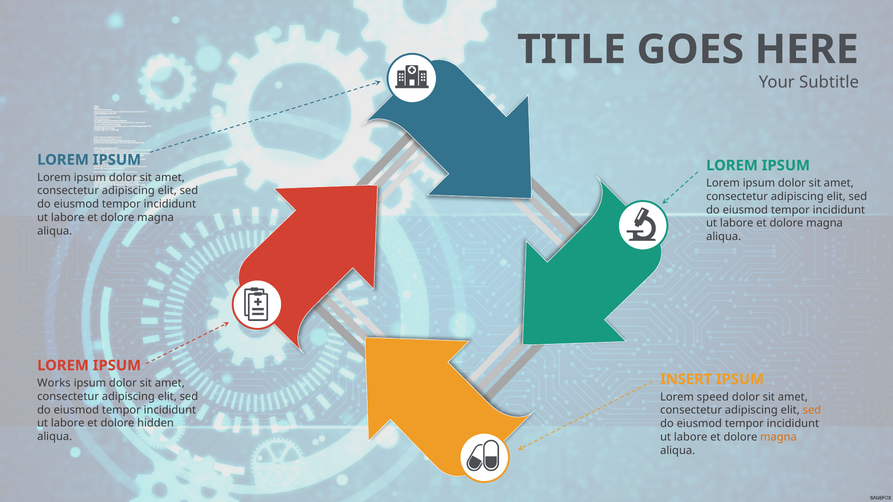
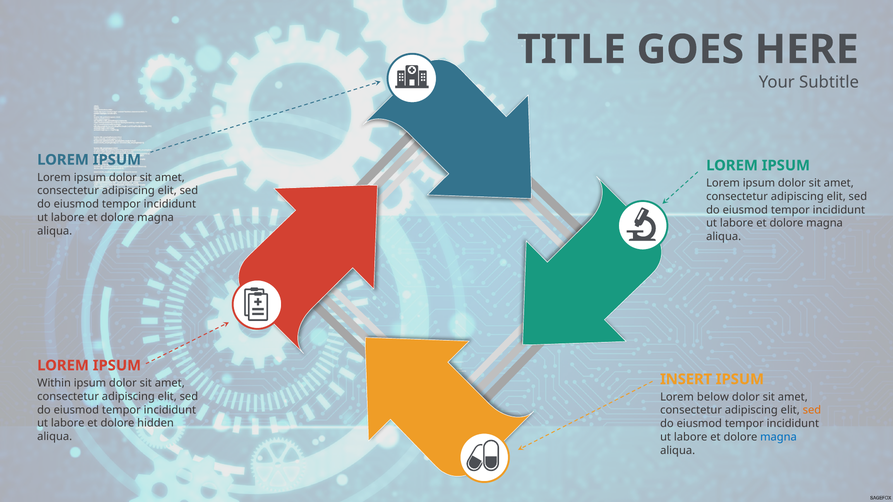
Works: Works -> Within (54, 383)
speed: speed -> below (713, 397)
magna colour: orange -> blue (779, 437)
